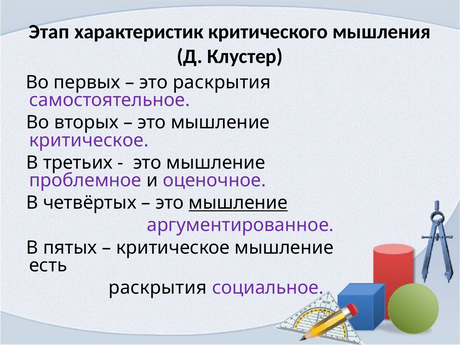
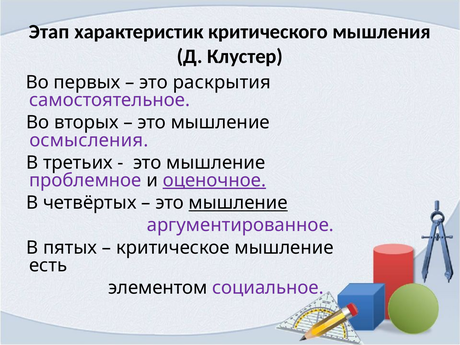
критическое: критическое -> осмысления (89, 140)
оценочное underline: none -> present (214, 180)
раскрытия: раскрытия -> элементом (158, 288)
